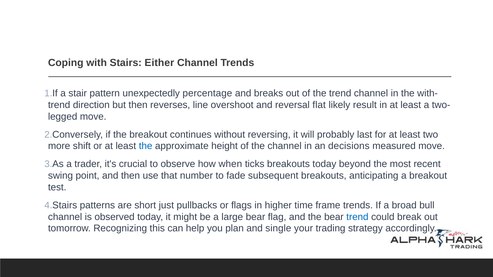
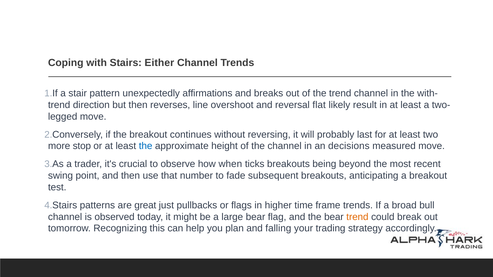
percentage: percentage -> affirmations (207, 93)
shift: shift -> stop (82, 146)
breakouts today: today -> being (324, 164)
short: short -> great (145, 205)
trend colour: blue -> orange (357, 217)
single: single -> falling (278, 229)
